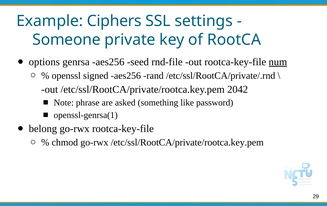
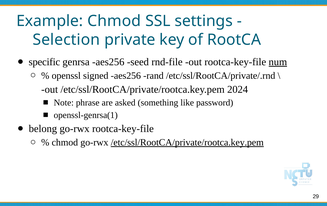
Example Ciphers: Ciphers -> Chmod (114, 21)
Someone: Someone -> Selection (66, 40)
options: options -> specific (44, 62)
2042: 2042 -> 2024 (238, 90)
/etc/ssl/RootCA/private/rootca.key.pem underline: none -> present (187, 142)
